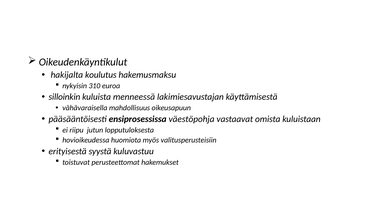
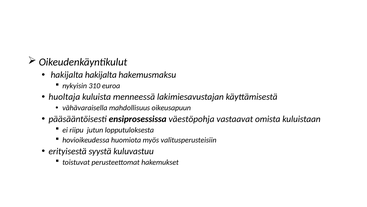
hakijalta koulutus: koulutus -> hakijalta (101, 75)
silloinkin: silloinkin -> huoltaja (64, 97)
